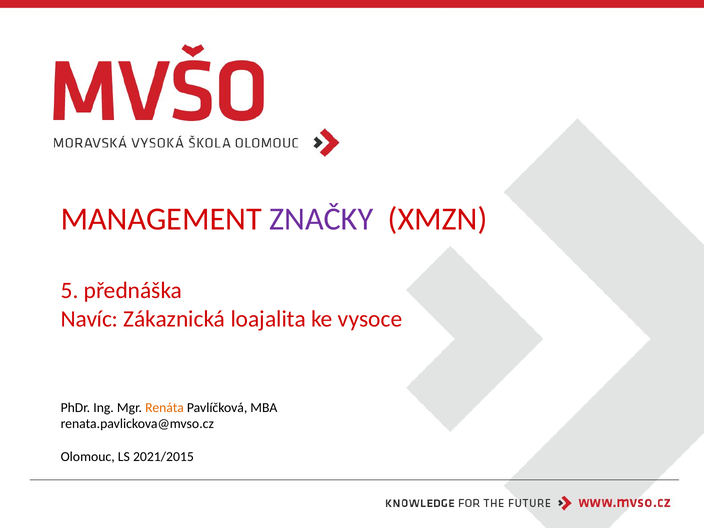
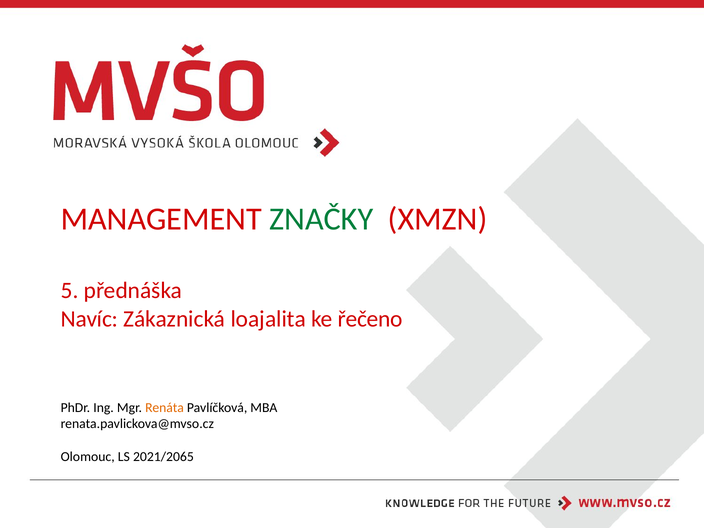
ZNAČKY colour: purple -> green (321, 219)
vysoce: vysoce -> řečeno (370, 319)
2021/2015: 2021/2015 -> 2021/2065 (163, 457)
